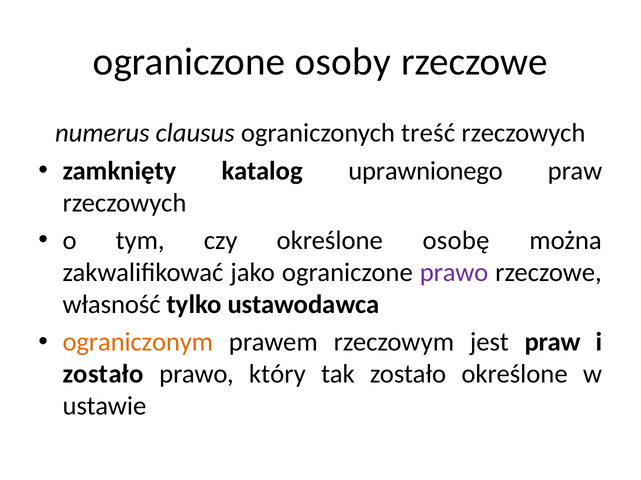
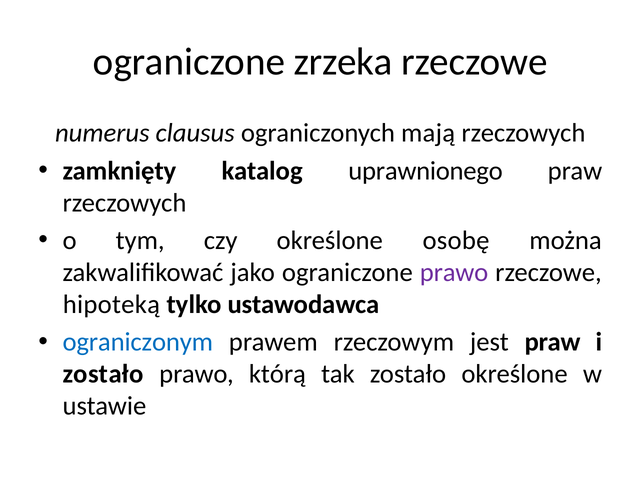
osoby: osoby -> zrzeka (343, 62)
treść: treść -> mają (428, 133)
własność: własność -> hipoteką (111, 305)
ograniczonym colour: orange -> blue (138, 343)
który: który -> którą (277, 375)
